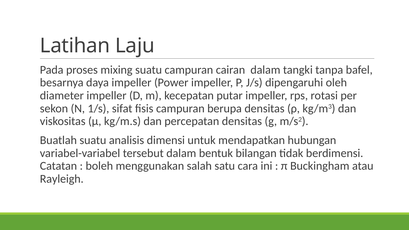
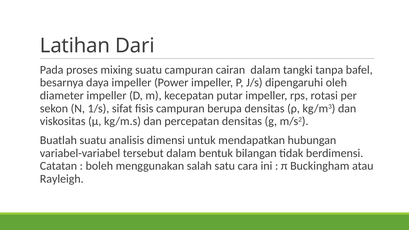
Laju: Laju -> Dari (135, 46)
